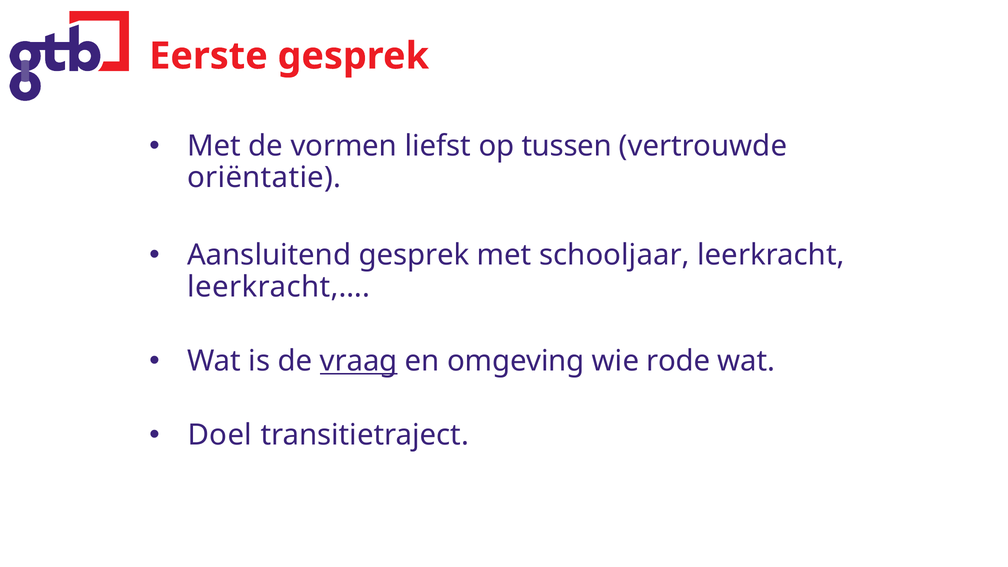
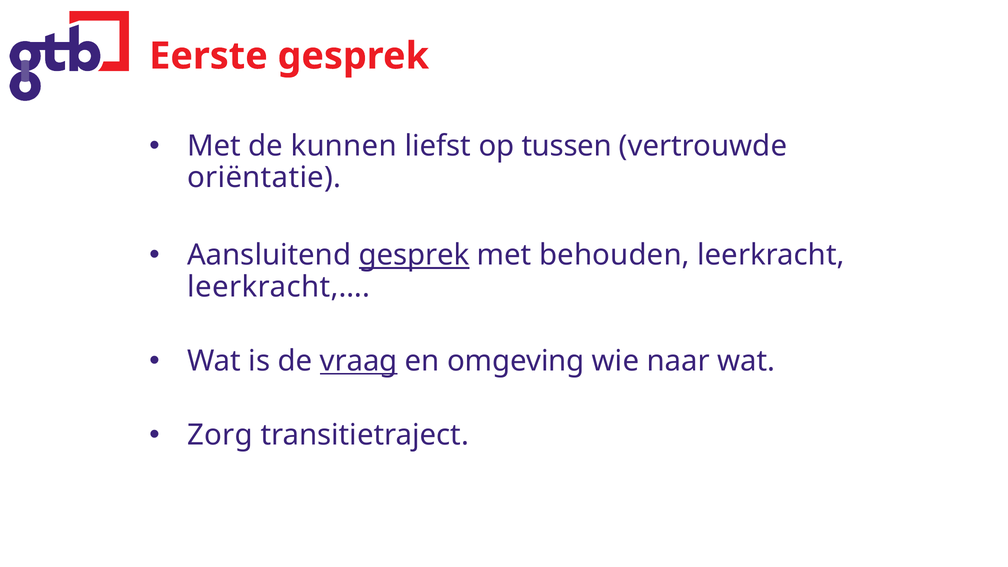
vormen: vormen -> kunnen (344, 146)
gesprek underline: none -> present (414, 255)
schooljaar: schooljaar -> behouden (614, 255)
rode: rode -> naar (678, 361)
Doel: Doel -> Zorg (220, 435)
